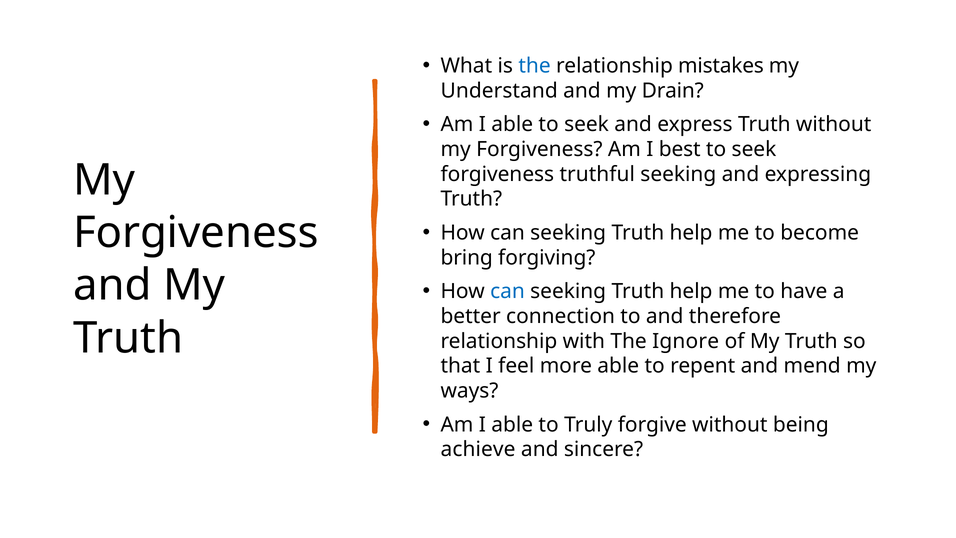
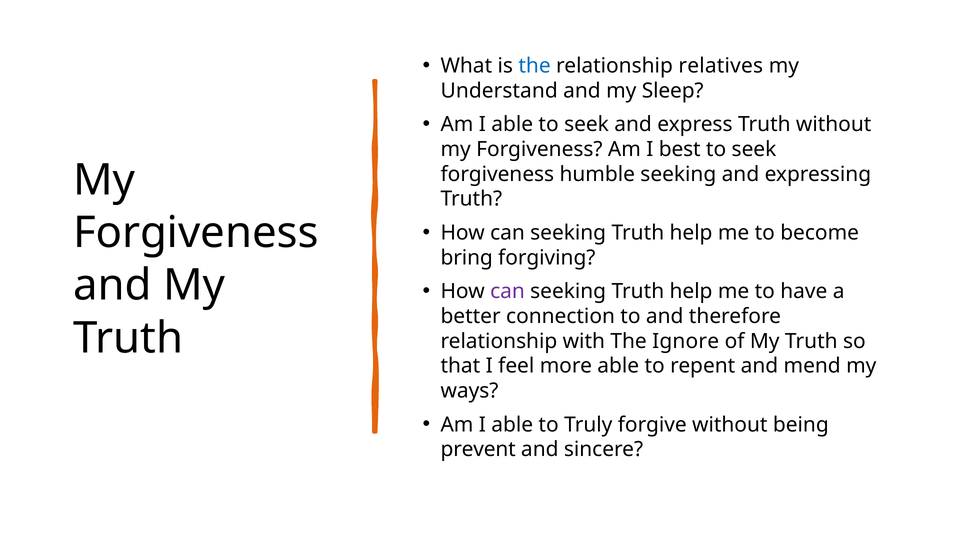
mistakes: mistakes -> relatives (721, 66)
Drain: Drain -> Sleep (673, 91)
truthful: truthful -> humble (597, 174)
can colour: blue -> purple (507, 291)
achieve: achieve -> prevent (478, 449)
